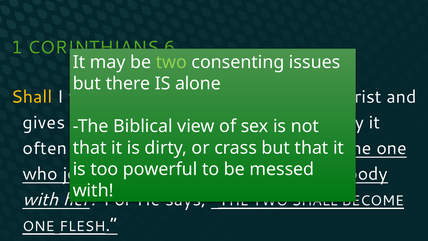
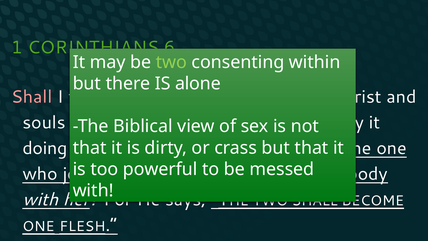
issues: issues -> within (315, 62)
Shall colour: yellow -> pink (32, 97)
gives: gives -> souls (44, 122)
often: often -> doing (45, 148)
